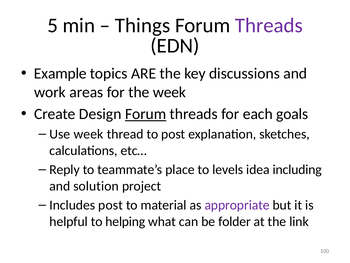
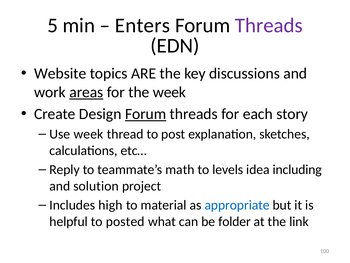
Things: Things -> Enters (142, 25)
Example: Example -> Website (60, 73)
areas underline: none -> present (86, 92)
goals: goals -> story (292, 114)
place: place -> math (180, 169)
Includes post: post -> high (111, 205)
appropriate colour: purple -> blue (237, 205)
helping: helping -> posted (125, 221)
